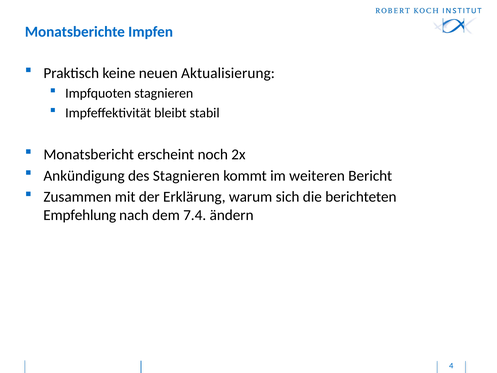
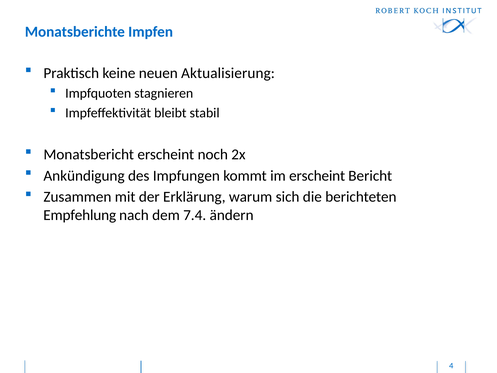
des Stagnieren: Stagnieren -> Impfungen (186, 176)
im weiteren: weiteren -> erscheint (317, 176)
